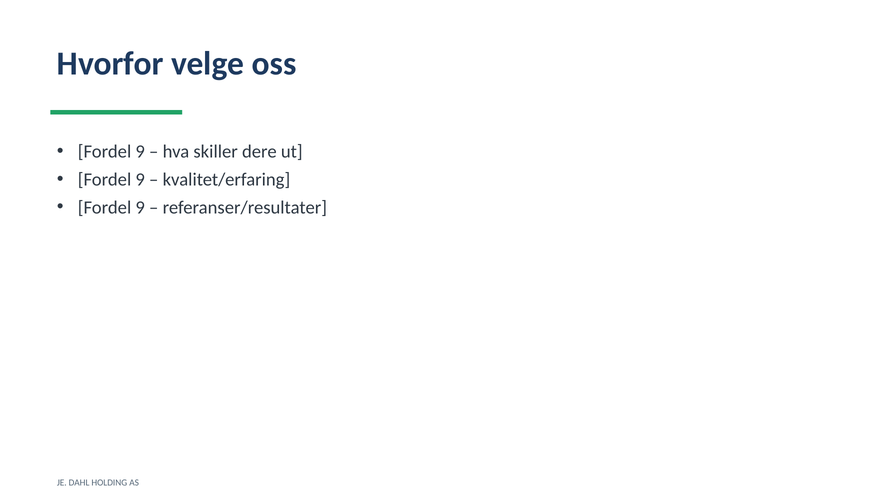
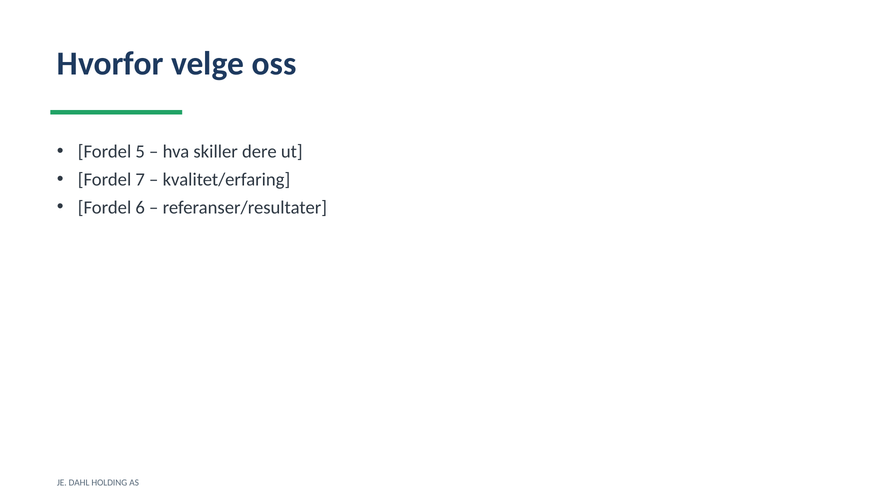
9: 9 -> 5 (140, 151)
9: 9 -> 7 (140, 179)
9: 9 -> 6 (140, 207)
